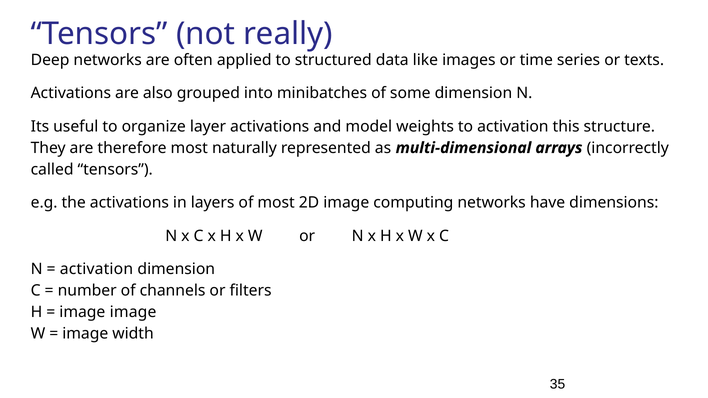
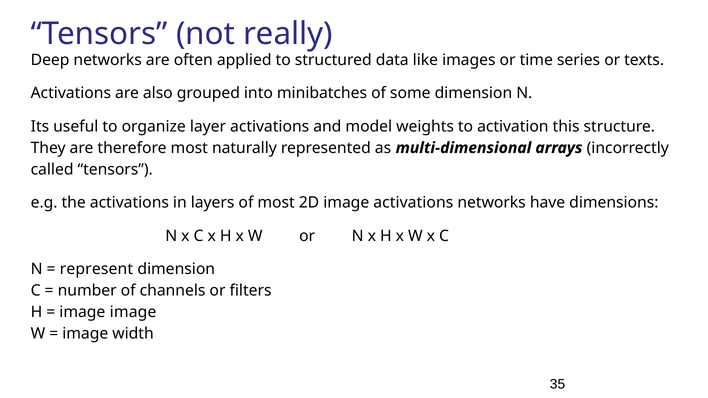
image computing: computing -> activations (413, 203)
activation: activation -> represent (96, 269)
